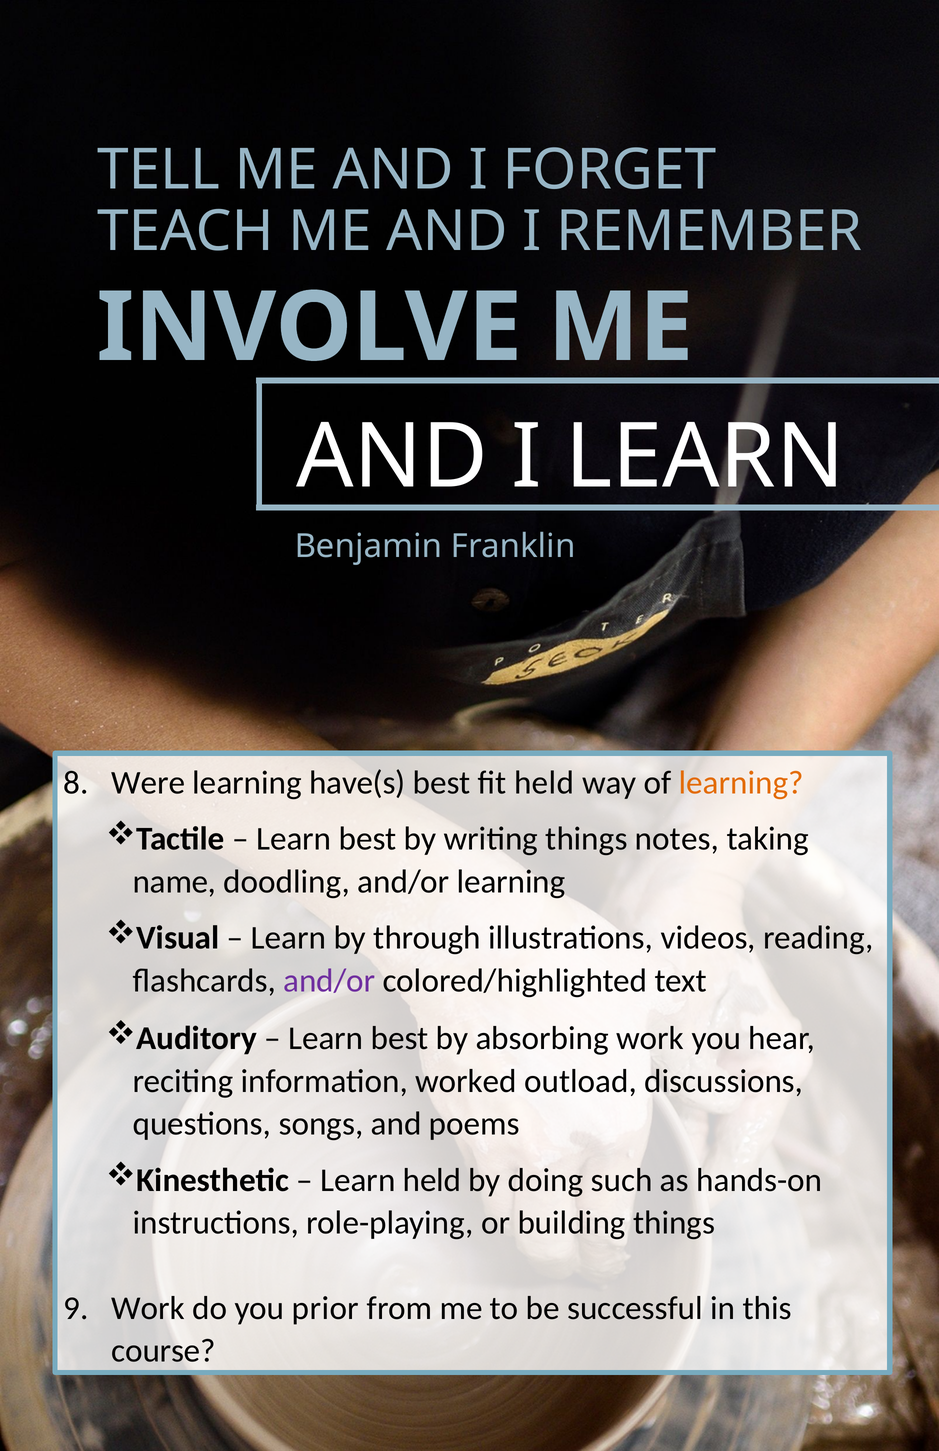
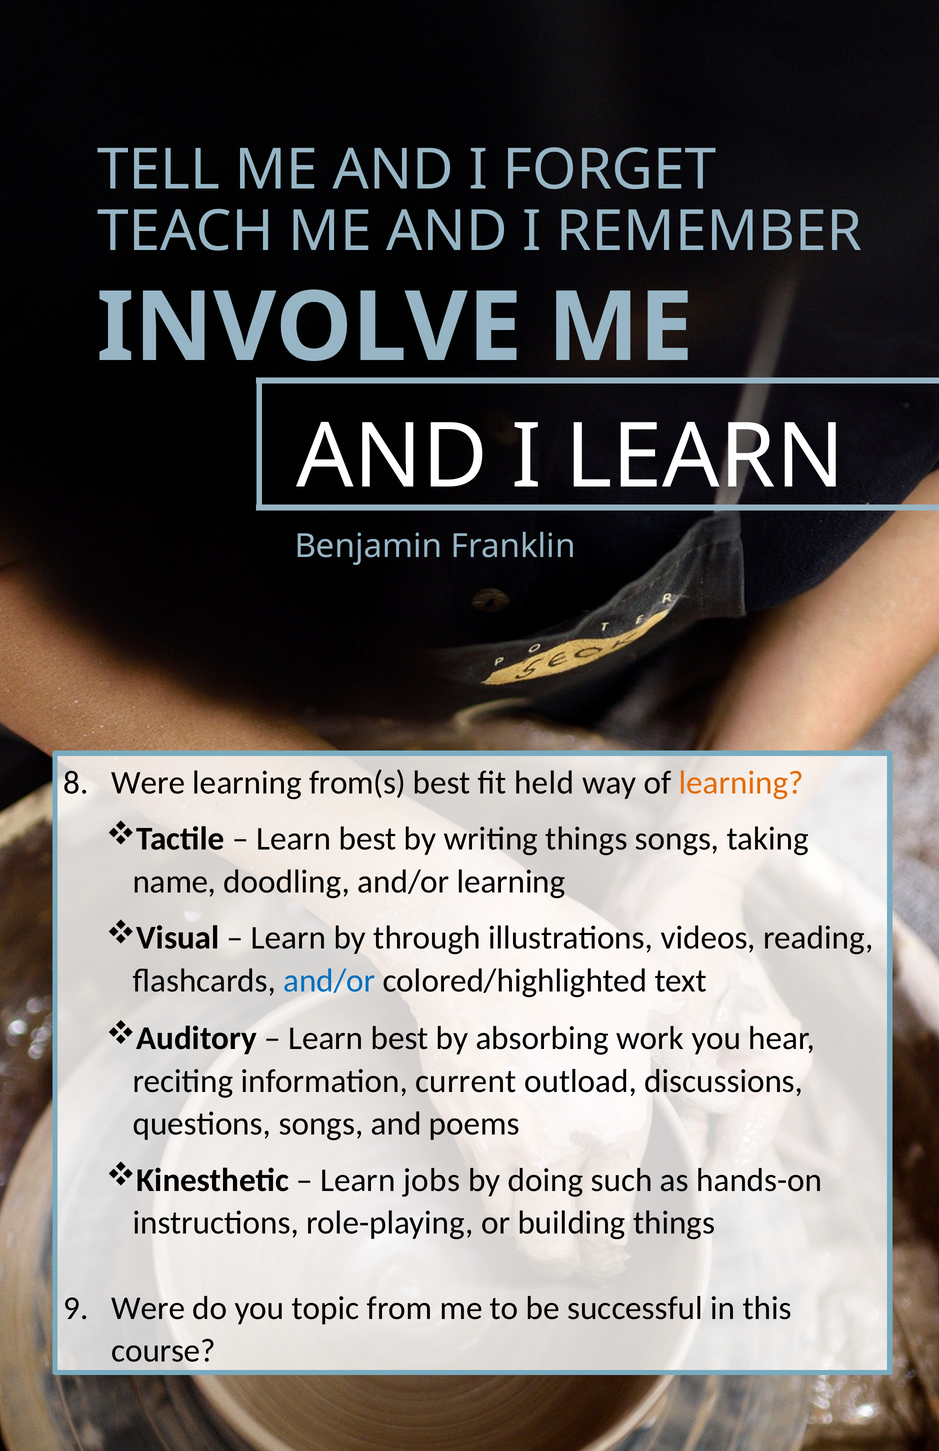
have(s: have(s -> from(s (357, 783)
things notes: notes -> songs (677, 839)
and/or colour: purple -> blue (329, 981)
worked: worked -> current (466, 1081)
Learn held: held -> jobs (432, 1180)
Work: Work -> Were (148, 1308)
prior: prior -> topic (326, 1308)
